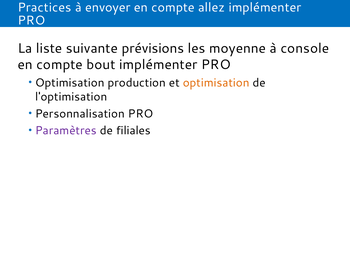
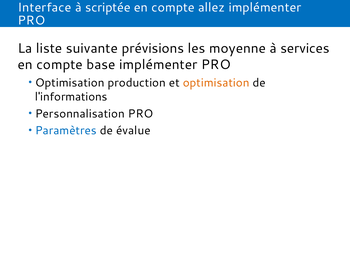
Practices: Practices -> Interface (45, 7)
envoyer: envoyer -> scriptée (108, 7)
console: console -> services (305, 48)
bout: bout -> base (101, 65)
l'optimisation: l'optimisation -> l'informations (71, 97)
Paramètres colour: purple -> blue (66, 130)
filiales: filiales -> évalue (133, 130)
